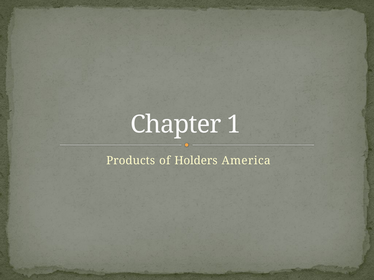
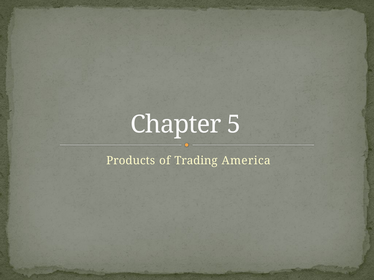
1: 1 -> 5 (234, 125)
Holders: Holders -> Trading (196, 161)
